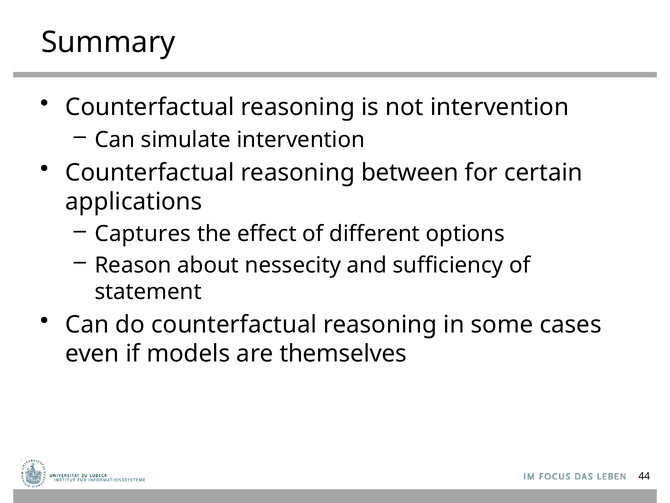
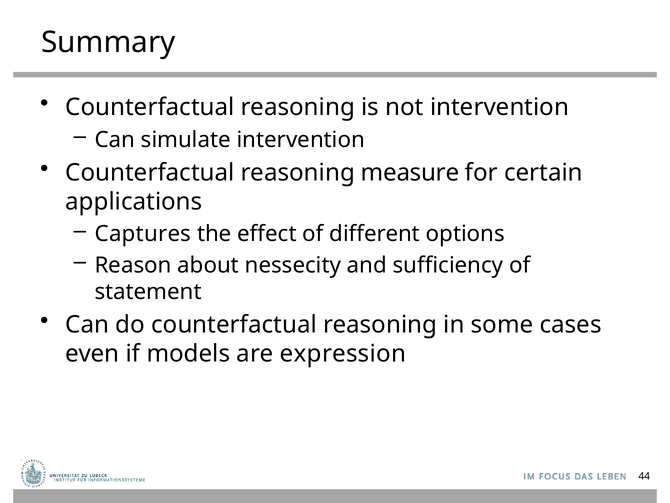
between: between -> measure (410, 172)
themselves: themselves -> expression (343, 354)
